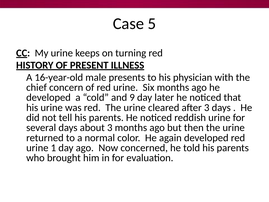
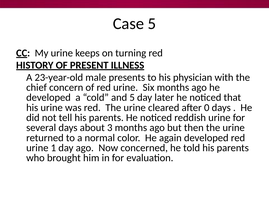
16-year-old: 16-year-old -> 23-year-old (59, 77)
and 9: 9 -> 5 (132, 97)
after 3: 3 -> 0 (207, 107)
